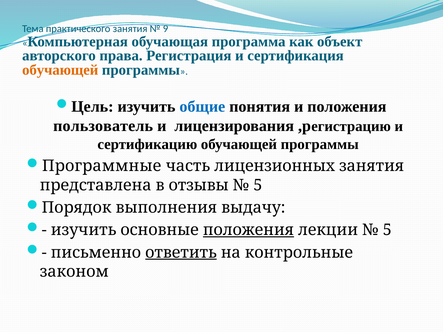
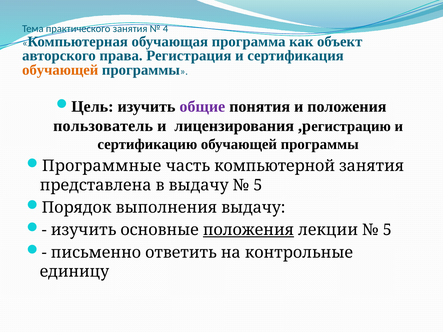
9: 9 -> 4 (166, 29)
общие colour: blue -> purple (202, 107)
лицензионных: лицензионных -> компьютерной (275, 166)
в отзывы: отзывы -> выдачу (199, 185)
ответить underline: present -> none (181, 253)
законом: законом -> единицу (74, 272)
